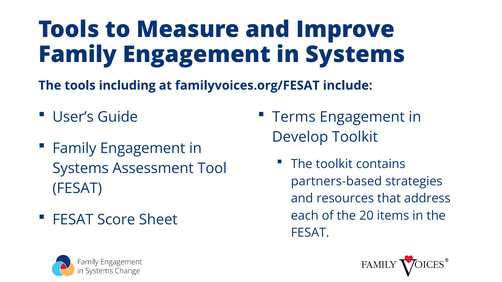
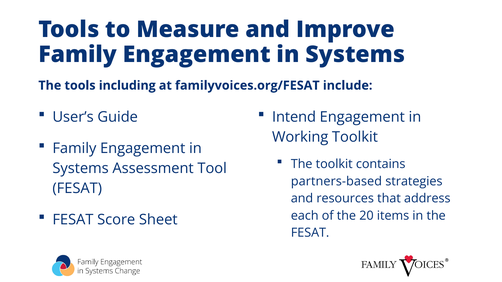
Terms: Terms -> Intend (294, 117)
Develop: Develop -> Working (300, 137)
